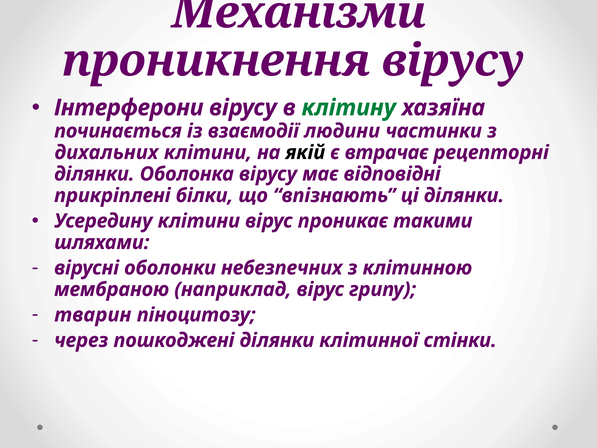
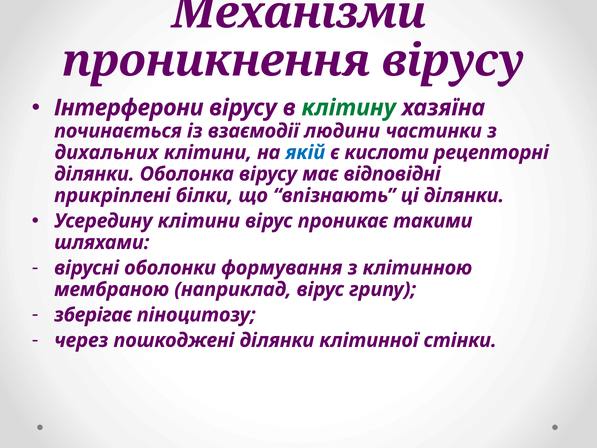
якій colour: black -> blue (305, 152)
втрачає: втрачає -> кислоти (387, 152)
небезпечних: небезпечних -> формування (282, 268)
тварин: тварин -> зберігає (93, 315)
